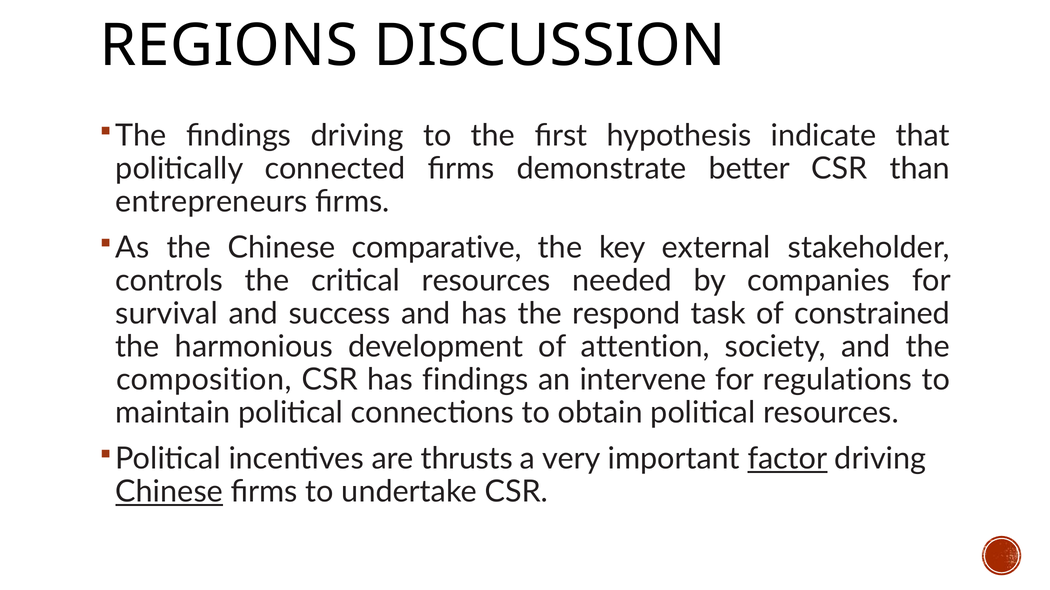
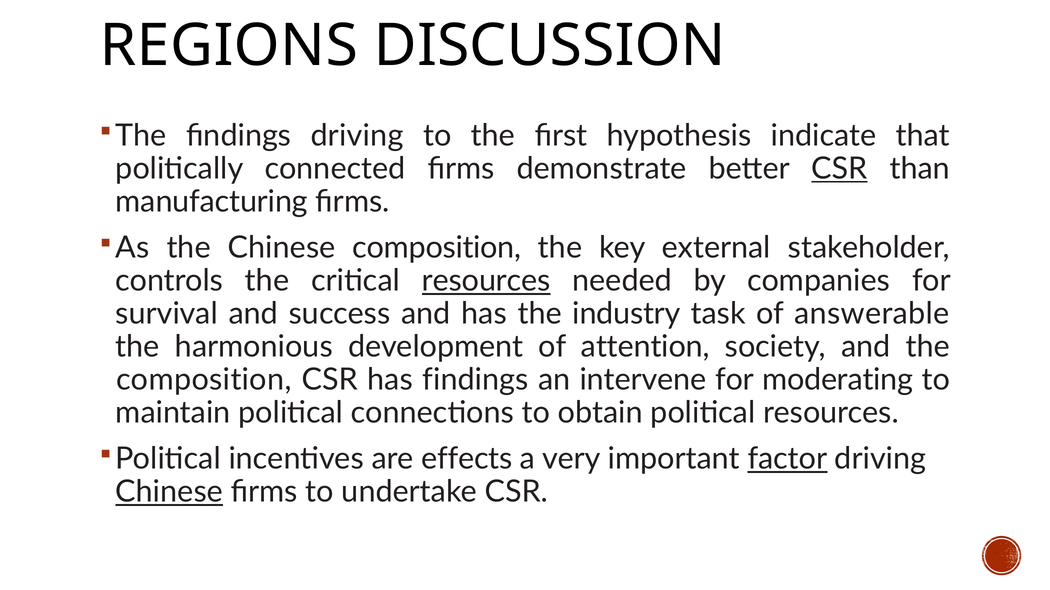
CSR underline: none -> present (839, 169)
entrepreneurs: entrepreneurs -> manufacturing (212, 202)
Chinese comparative: comparative -> composition (437, 248)
resources underline: none -> present (486, 281)
respond: respond -> industry (626, 314)
constrained: constrained -> answerable (872, 314)
regulations: regulations -> moderating (838, 380)
thrusts: thrusts -> effects (467, 459)
